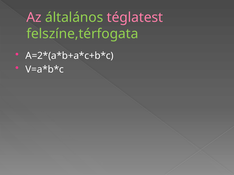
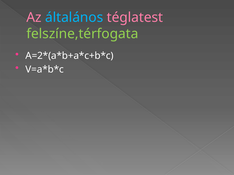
általános colour: light green -> light blue (74, 18)
